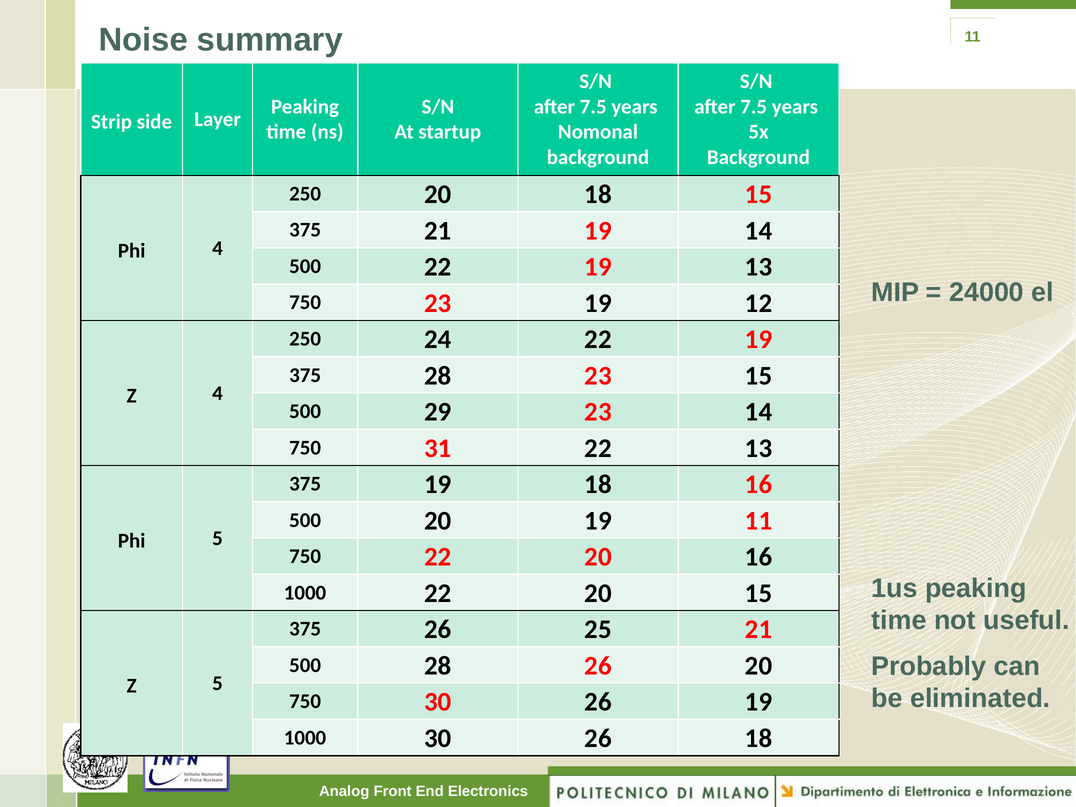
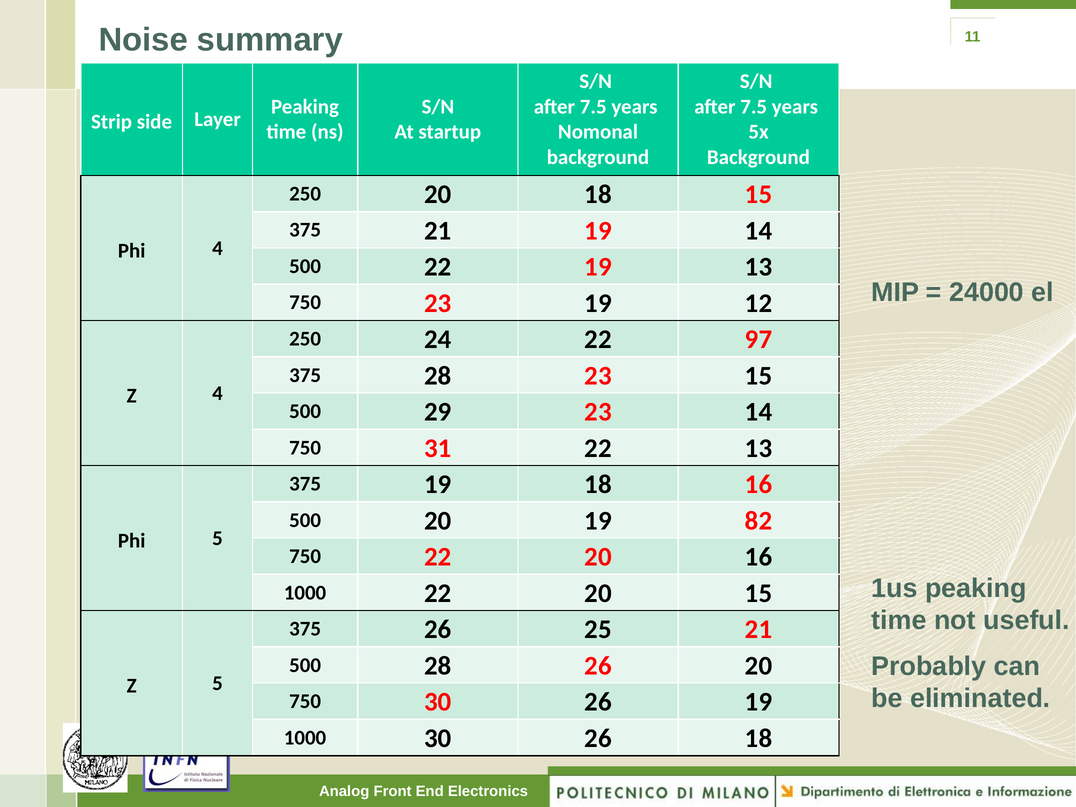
24 22 19: 19 -> 97 (759, 339)
19 11: 11 -> 82 (759, 521)
